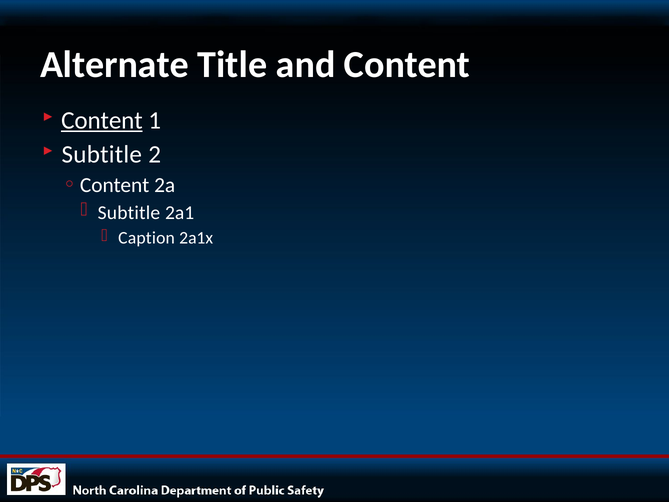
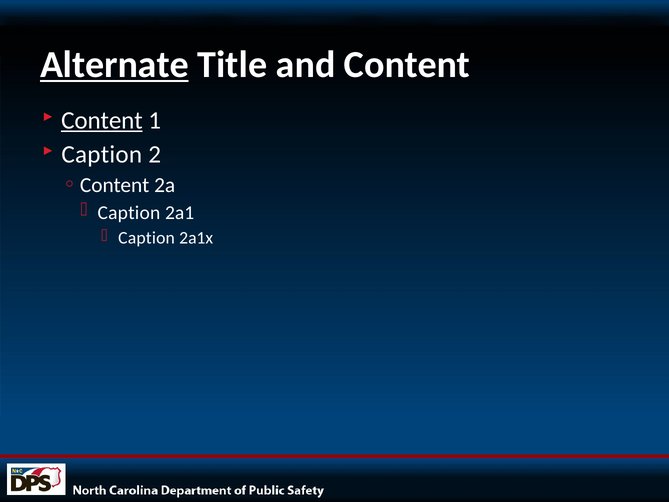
Alternate underline: none -> present (114, 65)
Subtitle: Subtitle -> Caption (102, 154)
Subtitle: Subtitle -> Caption (129, 213)
